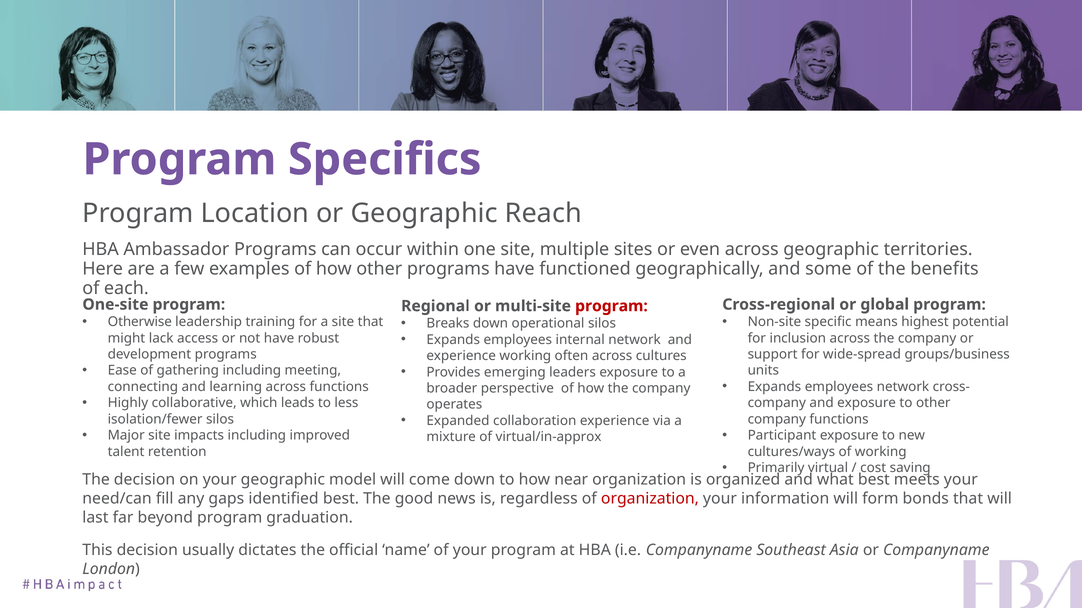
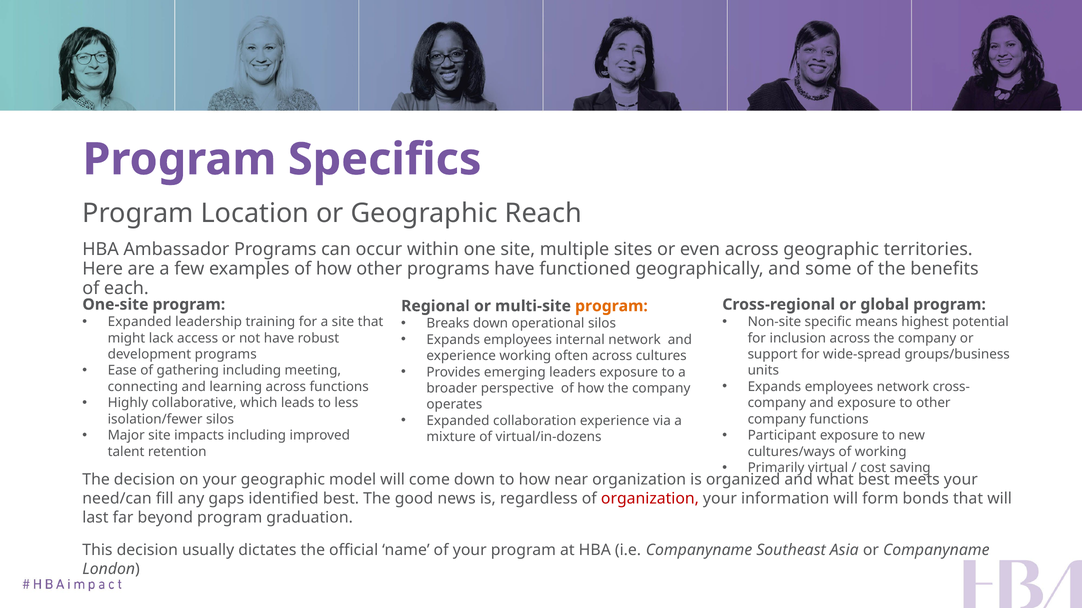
program colour: red -> orange (611, 306)
Otherwise: Otherwise -> Expanded (140, 322)
virtual/in-approx: virtual/in-approx -> virtual/in-dozens (549, 437)
